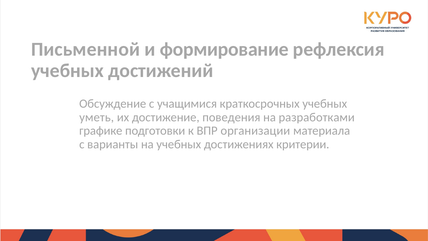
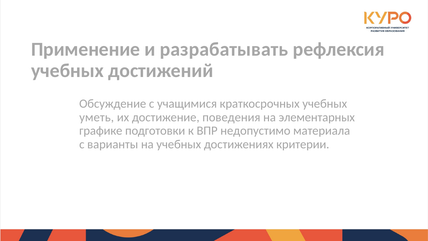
Письменной: Письменной -> Применение (86, 49)
формирование: формирование -> разрабатывать (224, 49)
разработками: разработками -> элементарных (317, 117)
организации: организации -> недопустимо (255, 131)
